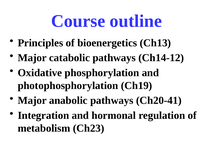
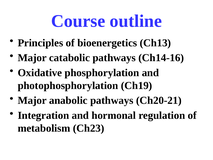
Ch14-12: Ch14-12 -> Ch14-16 (161, 58)
Ch20-41: Ch20-41 -> Ch20-21 (159, 100)
